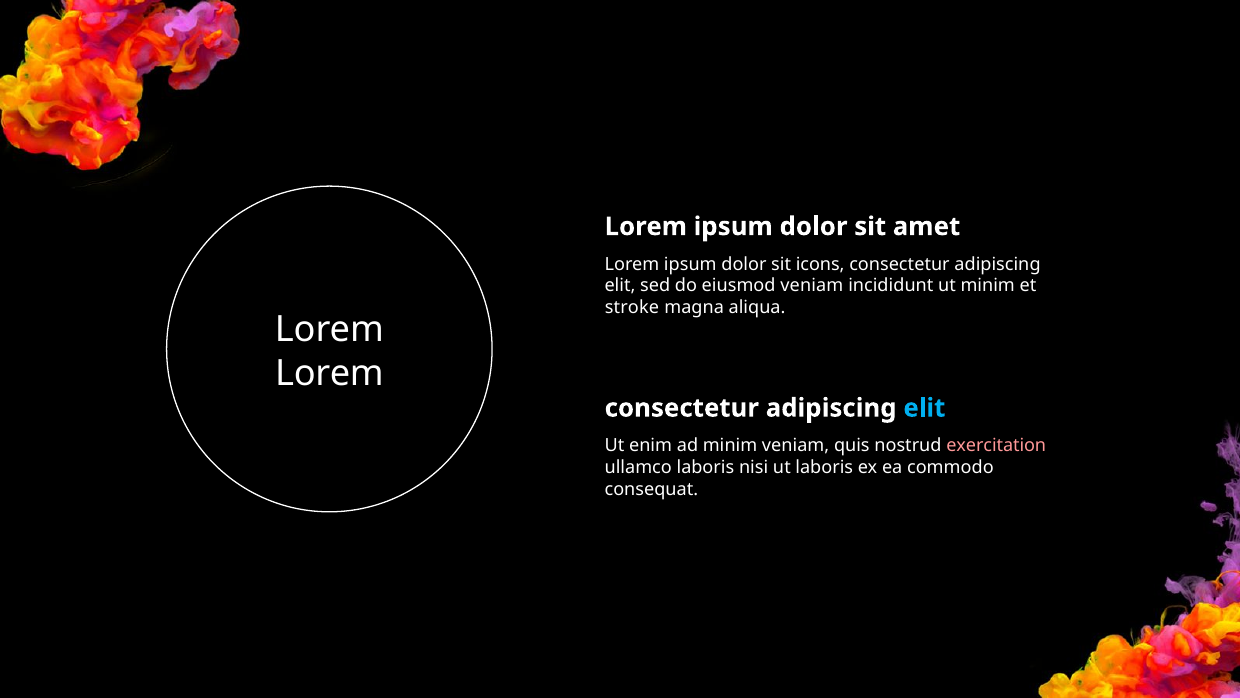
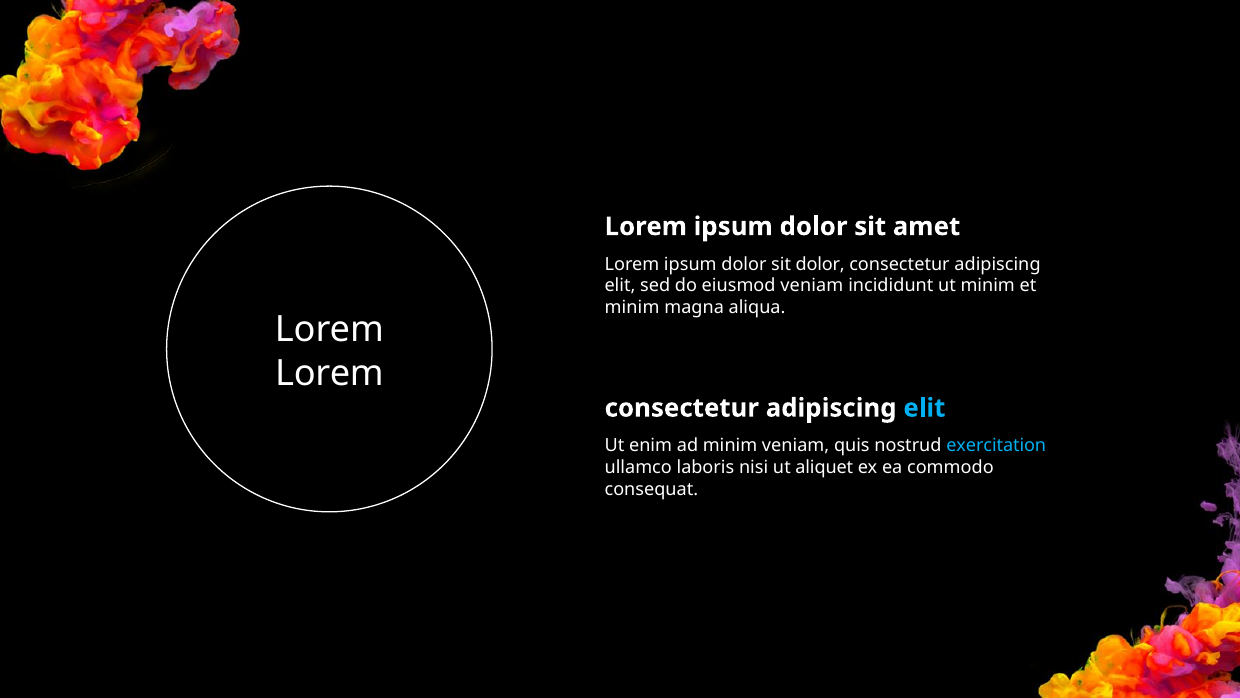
sit icons: icons -> dolor (820, 264)
stroke: stroke -> minim (632, 307)
exercitation colour: pink -> light blue (996, 445)
ut laboris: laboris -> aliquet (824, 467)
